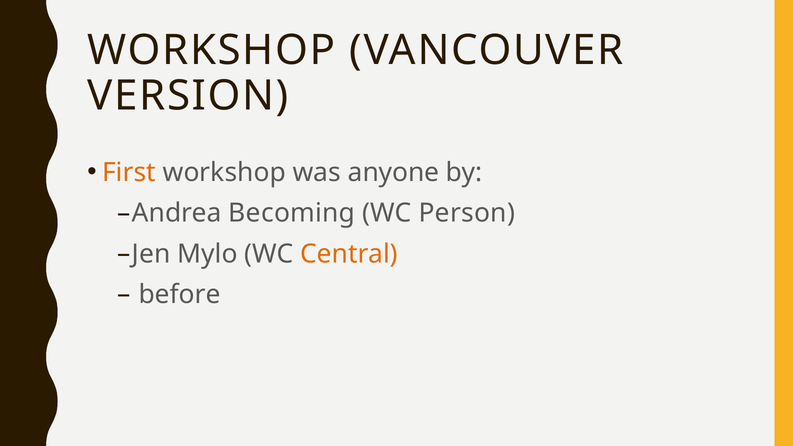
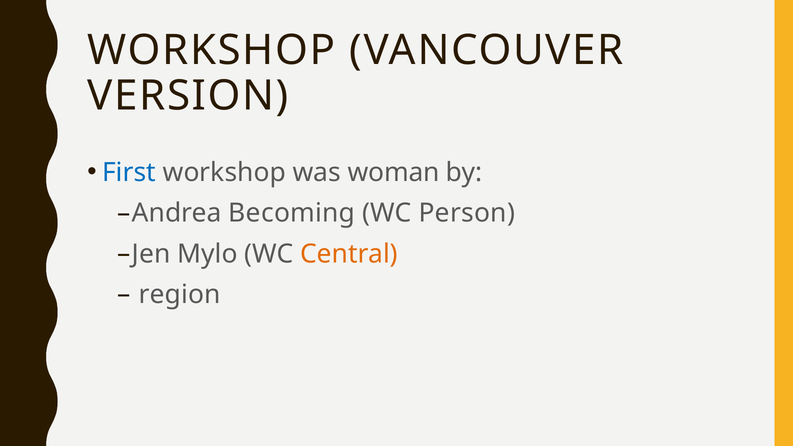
First colour: orange -> blue (129, 173)
anyone: anyone -> woman (394, 173)
before: before -> region (180, 295)
